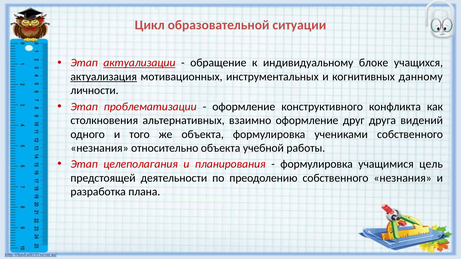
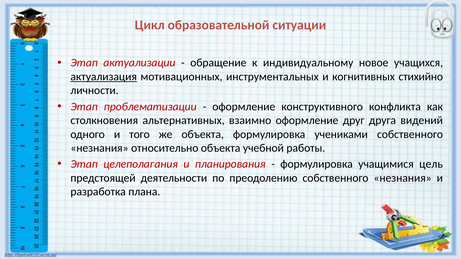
актуализации underline: present -> none (139, 63)
блоке: блоке -> новое (374, 63)
данному: данному -> стихийно (421, 77)
